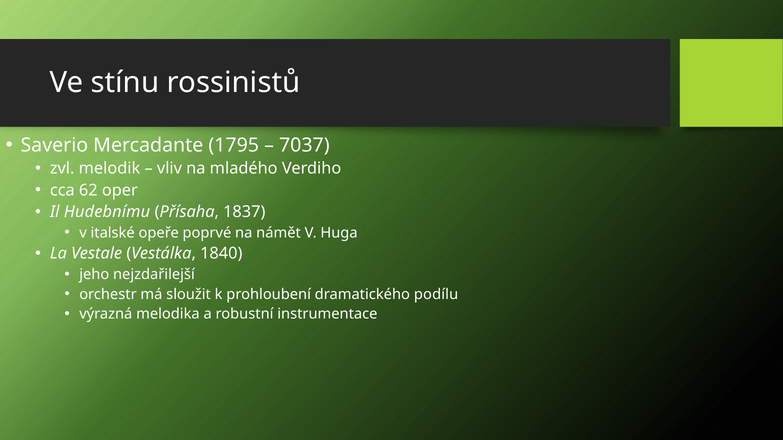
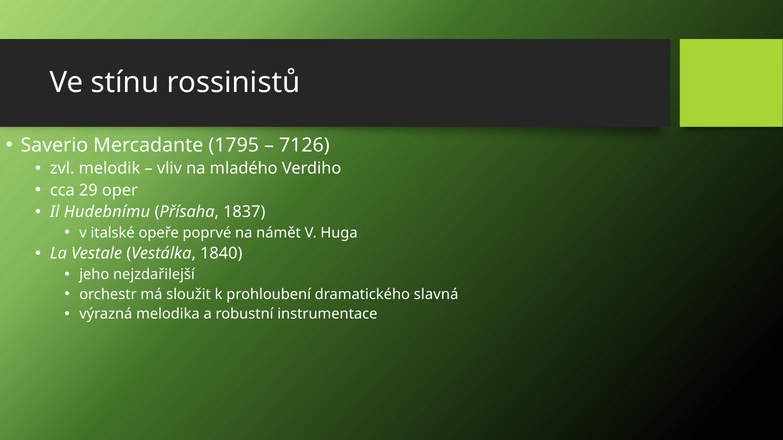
7037: 7037 -> 7126 (304, 145)
62: 62 -> 29 (88, 190)
podílu: podílu -> slavná (436, 294)
